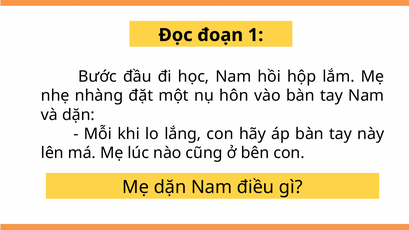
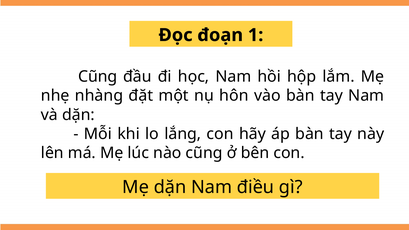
Bước: Bước -> Cũng (98, 77)
